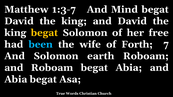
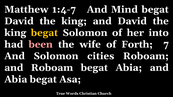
1:3-7: 1:3-7 -> 1:4-7 (64, 9)
free: free -> into (159, 33)
been colour: light blue -> pink (41, 45)
earth: earth -> cities (101, 56)
